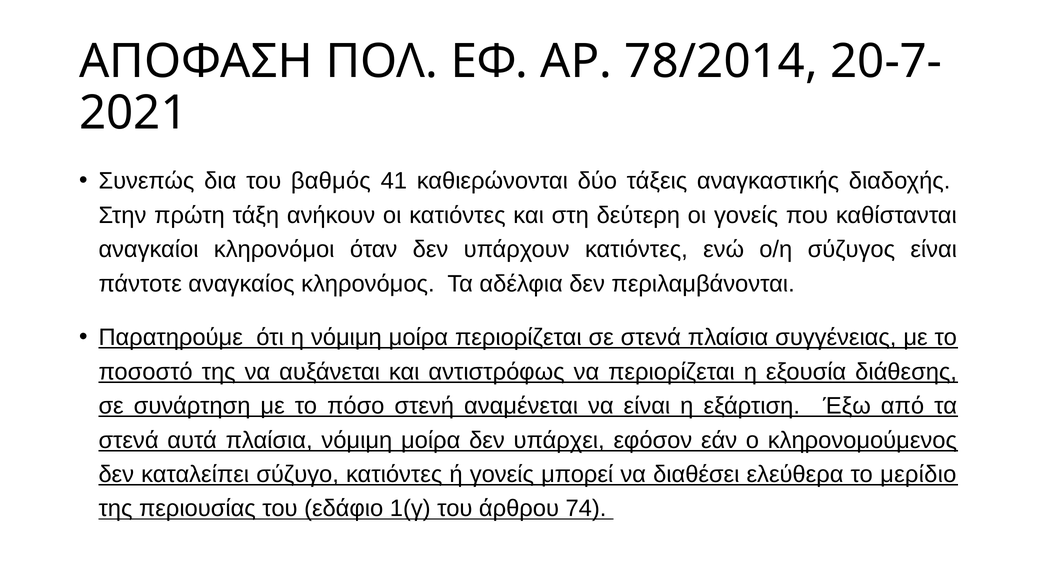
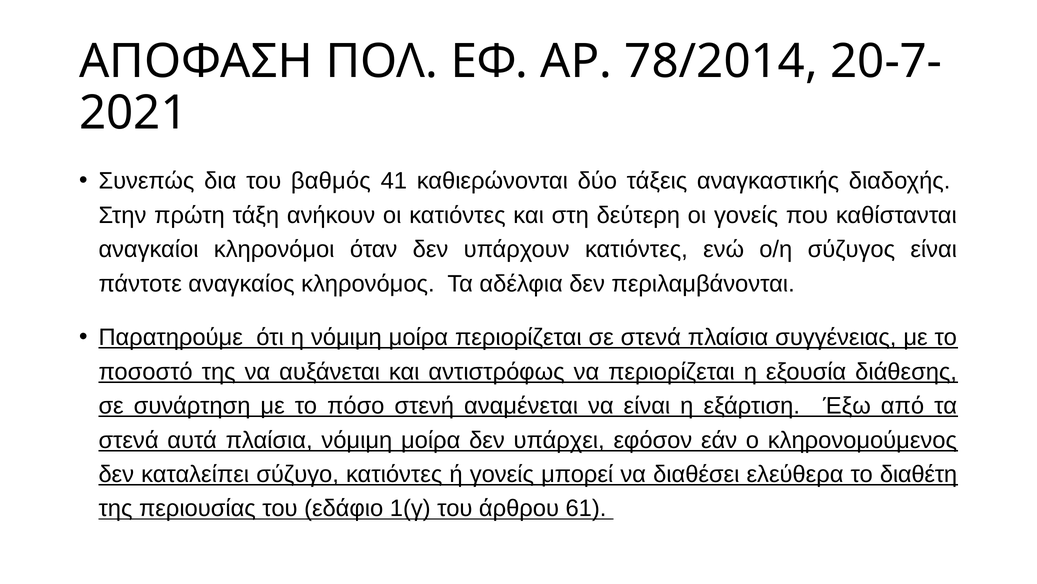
μερίδιο: μερίδιο -> διαθέτη (919, 474)
74: 74 -> 61 (586, 508)
